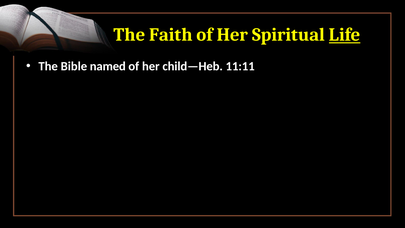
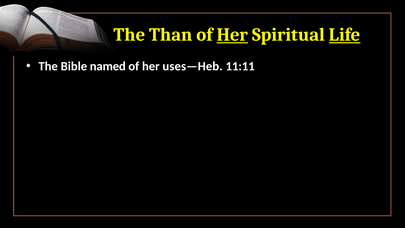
Faith: Faith -> Than (171, 35)
Her underline: none -> present (232, 35)
child—Heb: child—Heb -> uses—Heb (193, 66)
